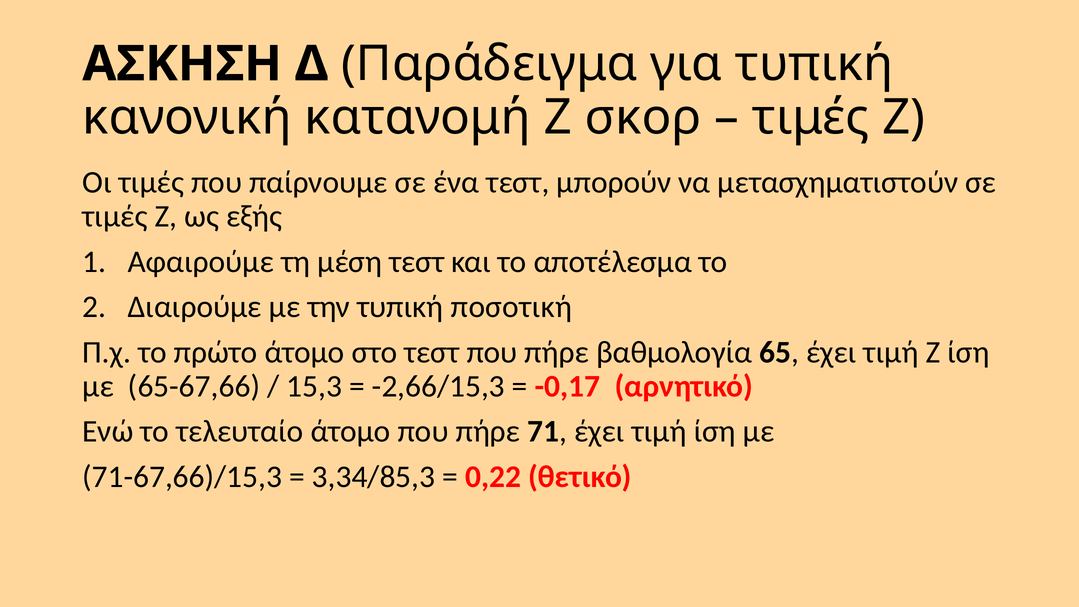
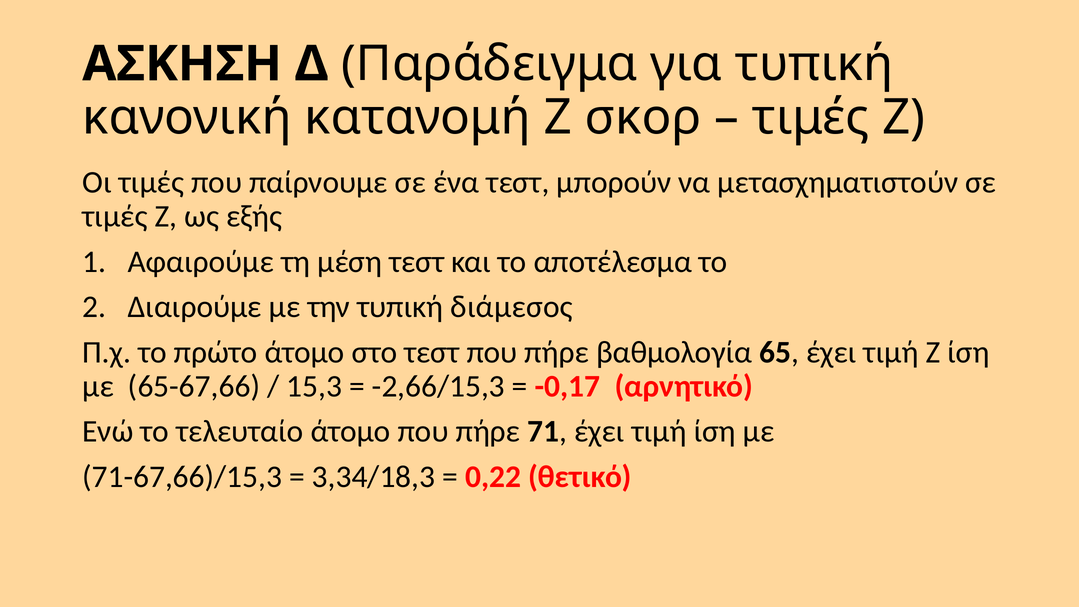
ποσοτική: ποσοτική -> διάμεσος (512, 307)
3,34/85,3: 3,34/85,3 -> 3,34/18,3 (374, 477)
